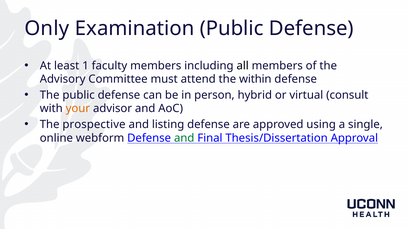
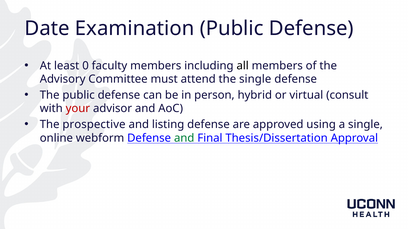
Only: Only -> Date (47, 29)
1: 1 -> 0 (86, 66)
the within: within -> single (255, 79)
your colour: orange -> red (78, 109)
